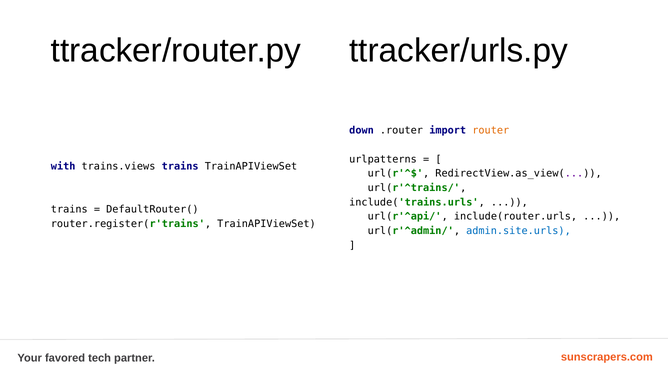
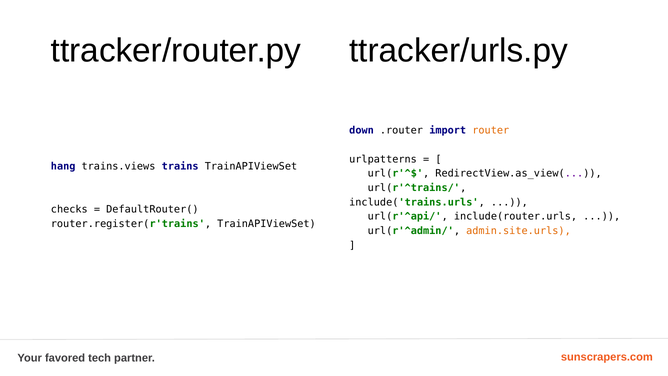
with: with -> hang (63, 166)
trains: trains -> checks (69, 209)
admin.site.urls colour: blue -> orange (518, 231)
